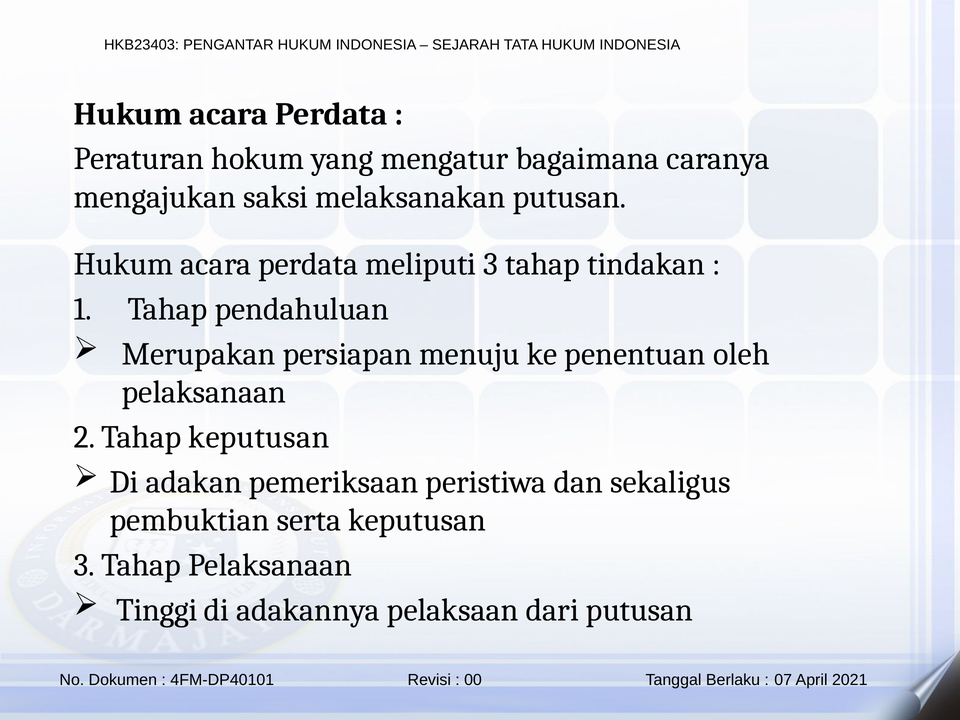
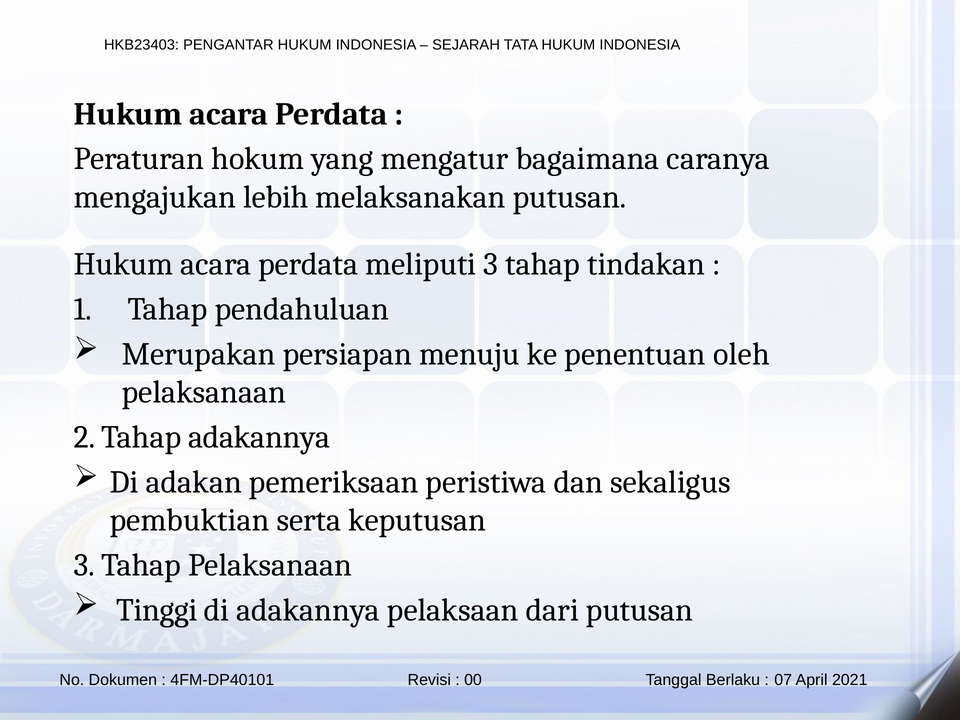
saksi: saksi -> lebih (276, 197)
Tahap keputusan: keputusan -> adakannya (259, 437)
